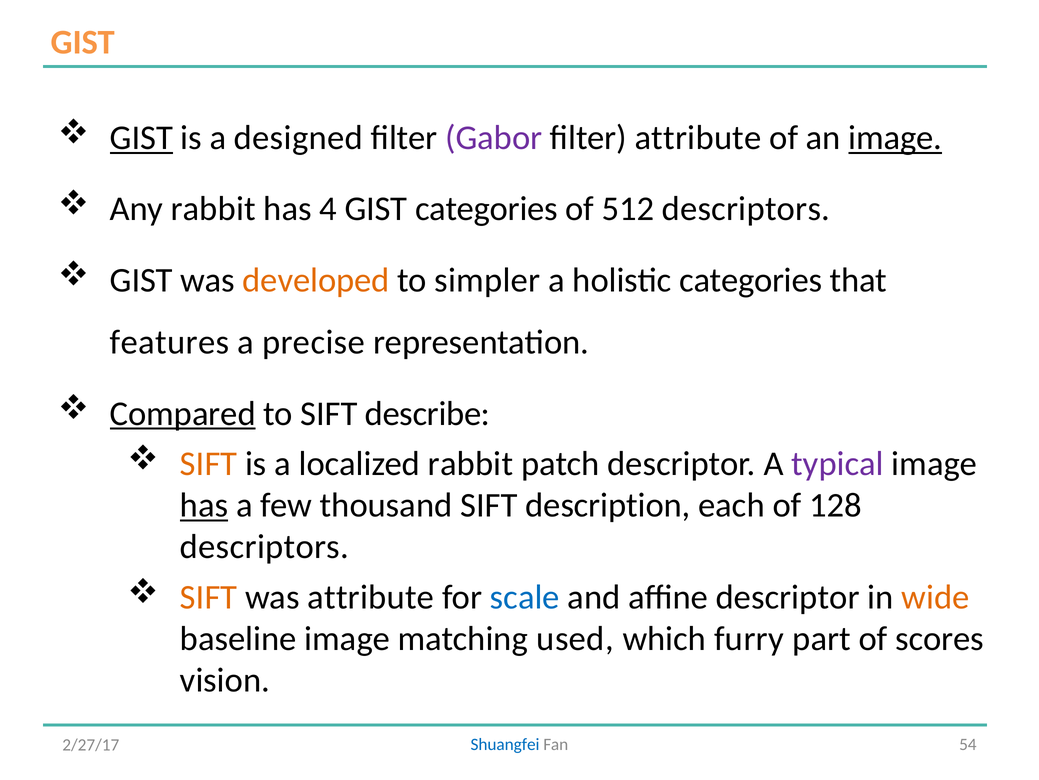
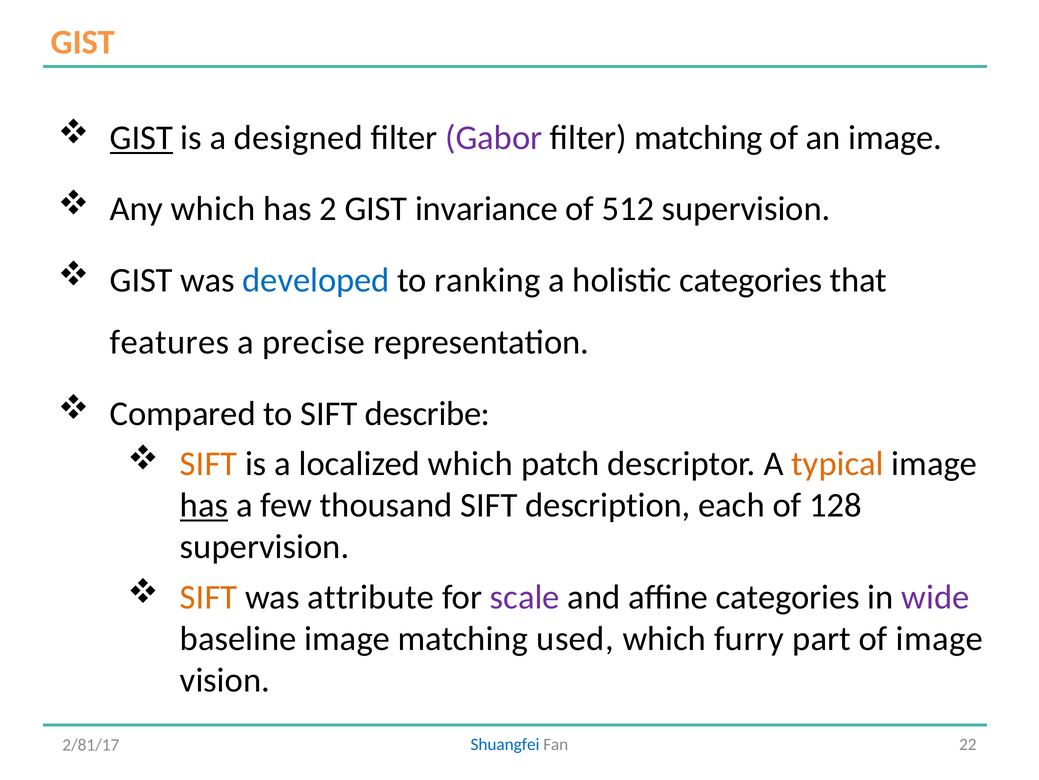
filter attribute: attribute -> matching (698, 138)
image underline: present -> none (895, 138)
Any rabbit: rabbit -> which (213, 209)
4: 4 -> 2 (328, 209)
GIST categories: categories -> invariance (486, 209)
512 descriptors: descriptors -> supervision (746, 209)
developed colour: orange -> blue (316, 280)
simpler: simpler -> ranking (487, 280)
Compared underline: present -> none (183, 413)
localized rabbit: rabbit -> which (470, 463)
typical colour: purple -> orange (838, 463)
descriptors: descriptors -> supervision (265, 547)
scale colour: blue -> purple (525, 597)
affine descriptor: descriptor -> categories (788, 597)
wide colour: orange -> purple (935, 597)
of scores: scores -> image (939, 638)
54: 54 -> 22 (968, 744)
2/27/17: 2/27/17 -> 2/81/17 (91, 744)
